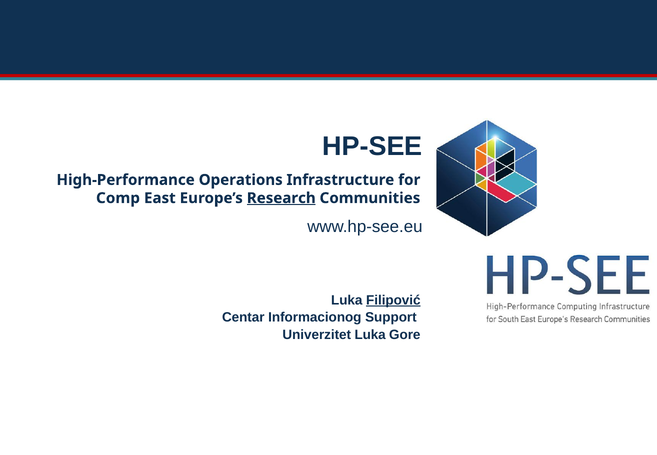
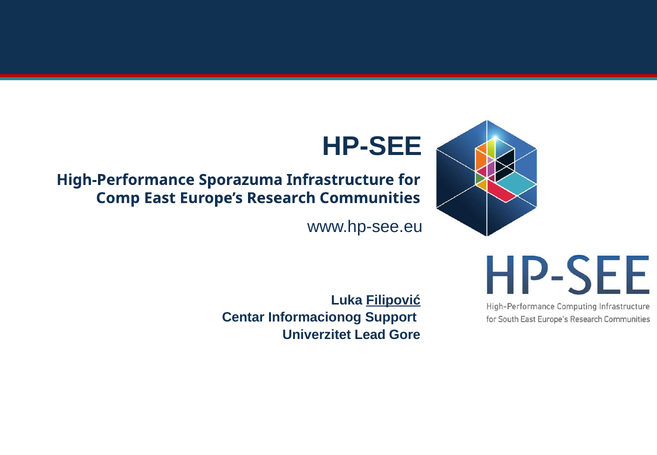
Operations: Operations -> Sporazuma (241, 180)
Research underline: present -> none (281, 198)
Univerzitet Luka: Luka -> Lead (370, 335)
